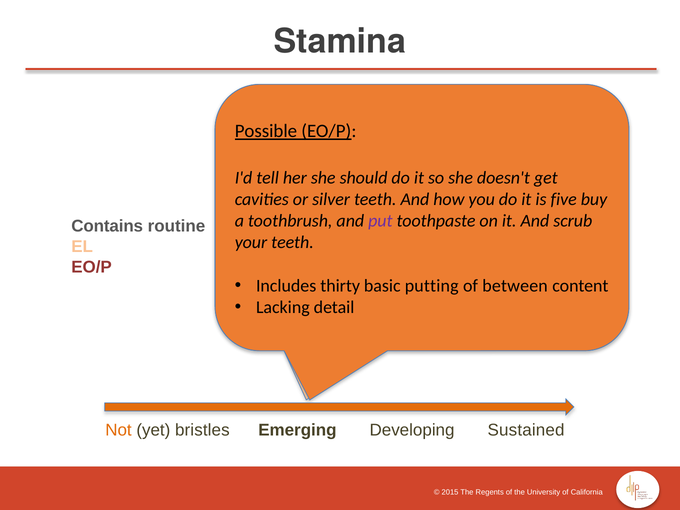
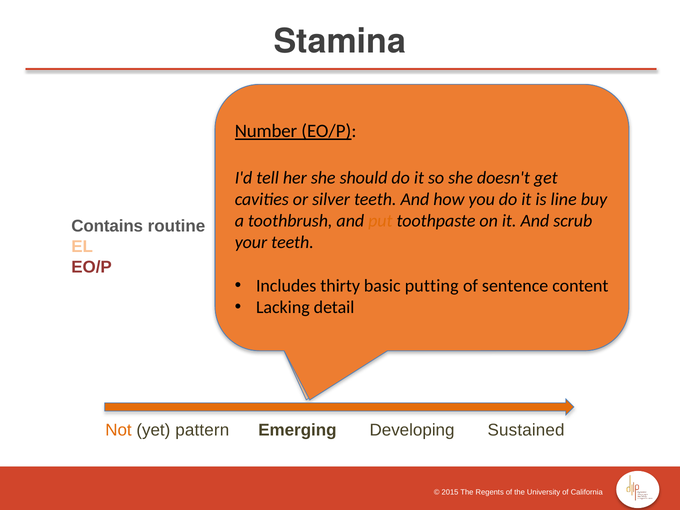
Possible: Possible -> Number (266, 131)
five: five -> line (564, 200)
put colour: purple -> orange (380, 221)
between: between -> sentence (515, 286)
bristles: bristles -> pattern (202, 430)
